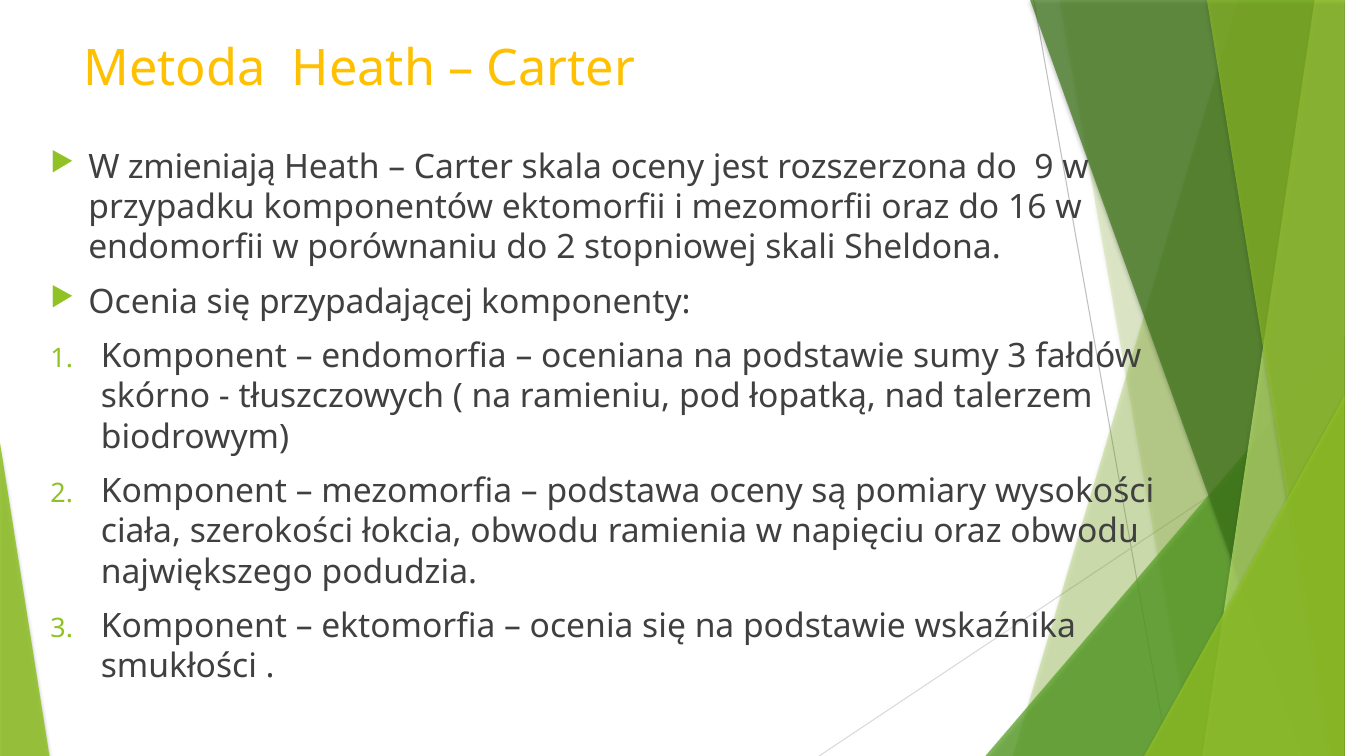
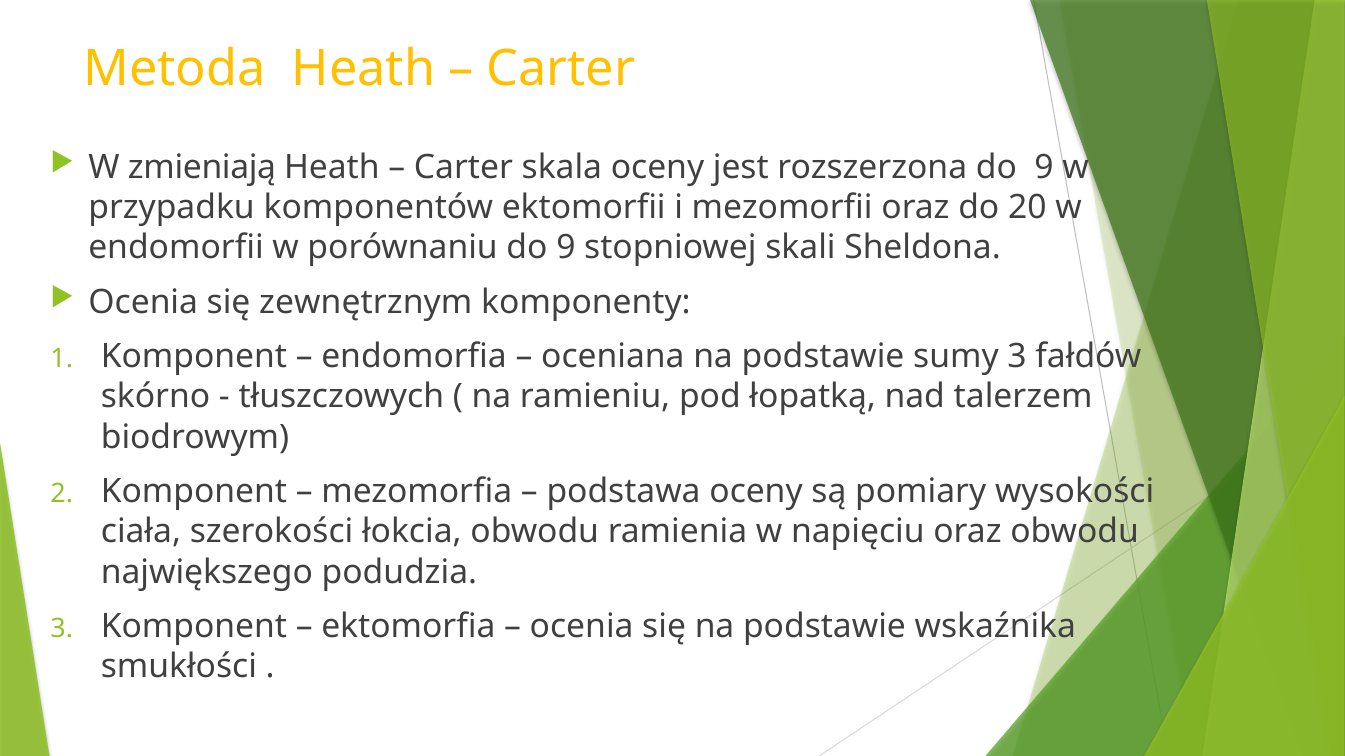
16: 16 -> 20 (1027, 208)
porównaniu do 2: 2 -> 9 (566, 248)
przypadającej: przypadającej -> zewnętrznym (366, 302)
